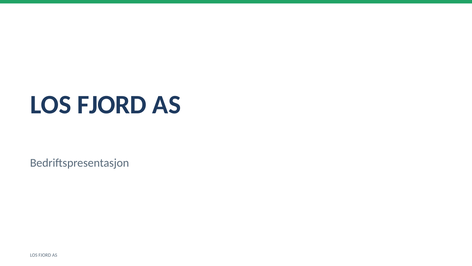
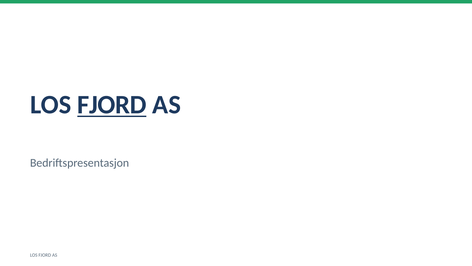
FJORD underline: none -> present (112, 105)
